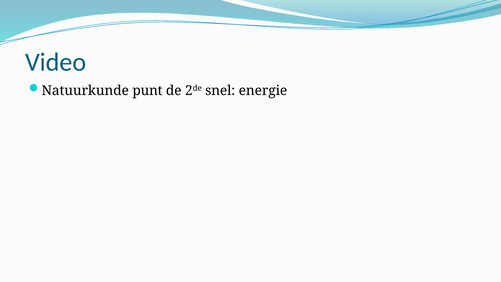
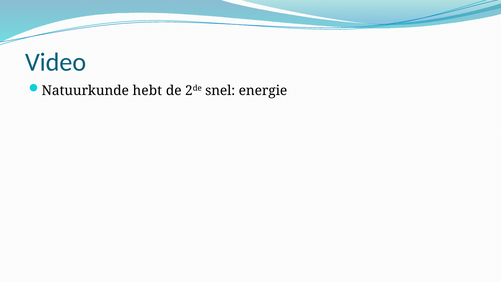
punt: punt -> hebt (147, 90)
